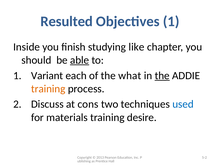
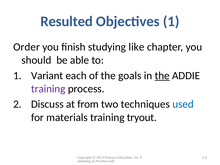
Inside: Inside -> Order (27, 47)
able underline: present -> none (80, 60)
what: what -> goals (130, 76)
training colour: orange -> purple (48, 89)
cons: cons -> from (88, 104)
desire: desire -> tryout (142, 117)
